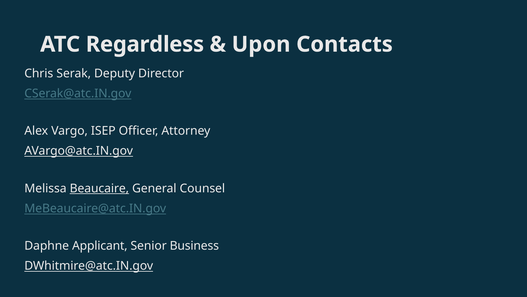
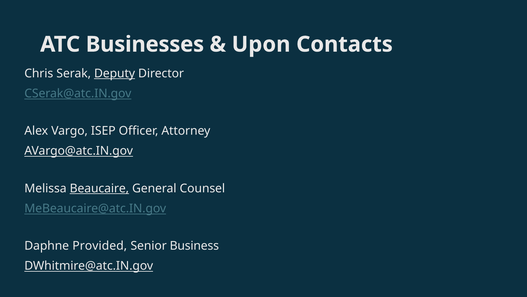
Regardless: Regardless -> Businesses (145, 44)
Deputy underline: none -> present (115, 73)
Applicant: Applicant -> Provided (100, 245)
